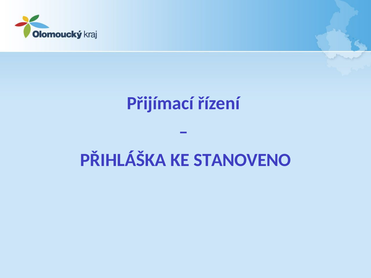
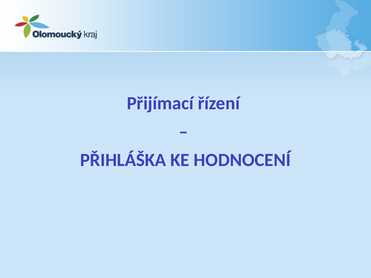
STANOVENO: STANOVENO -> HODNOCENÍ (242, 160)
